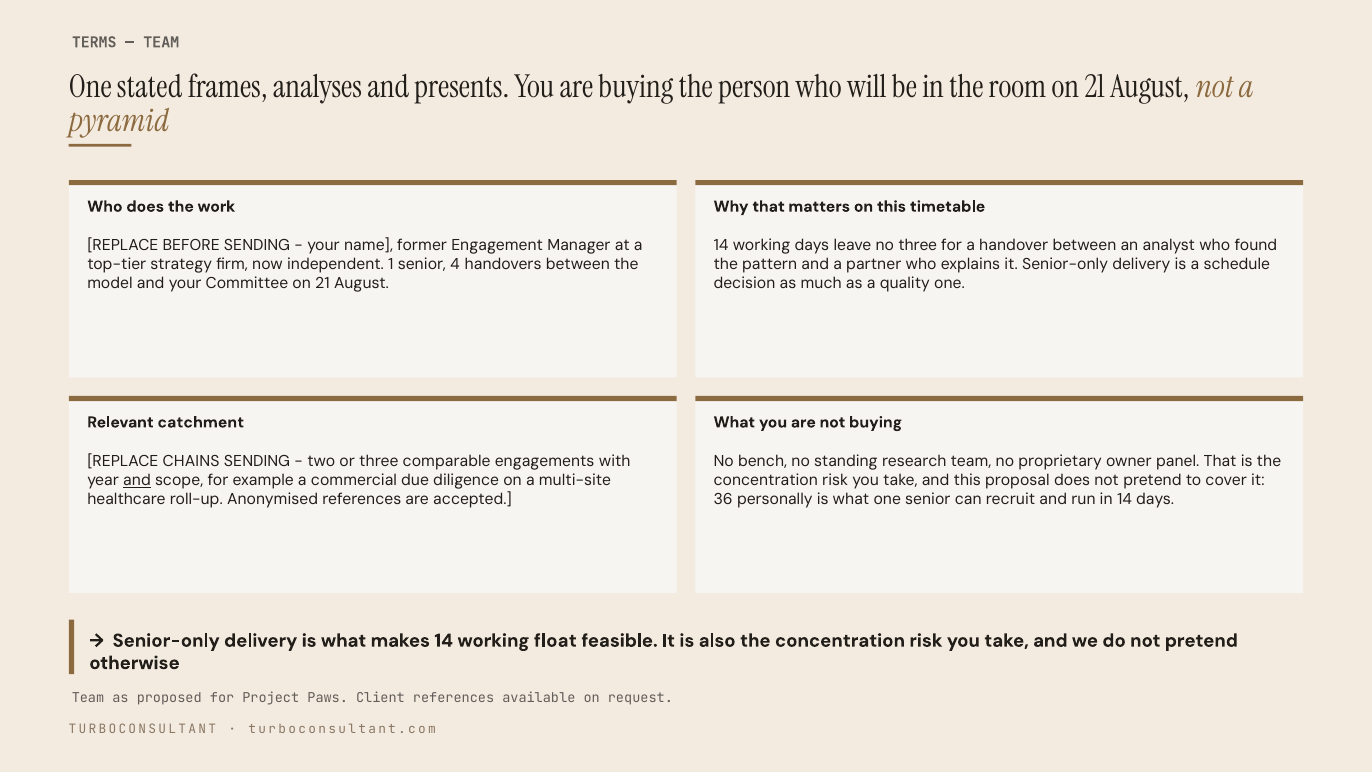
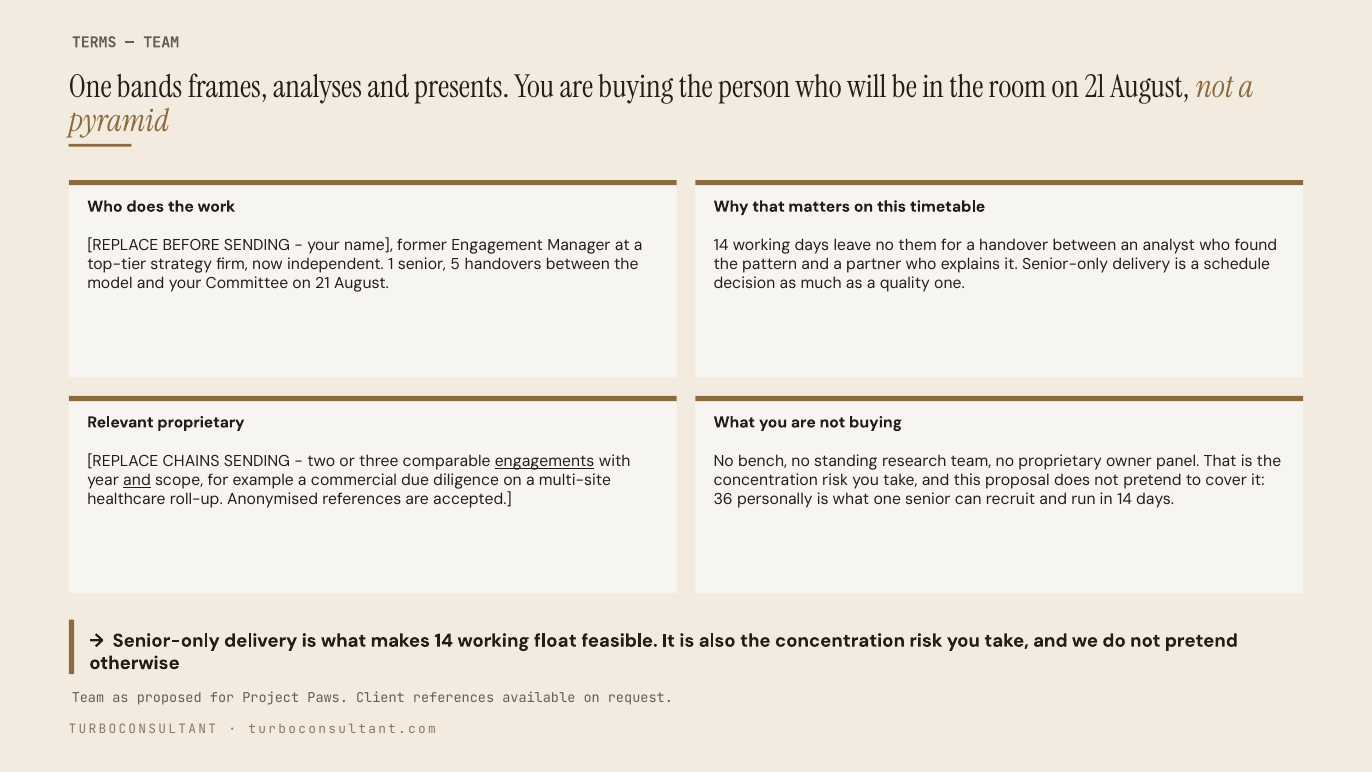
stated: stated -> bands (150, 87)
no three: three -> them (918, 245)
4: 4 -> 5 (455, 264)
Relevant catchment: catchment -> proprietary (201, 422)
engagements underline: none -> present (545, 461)
